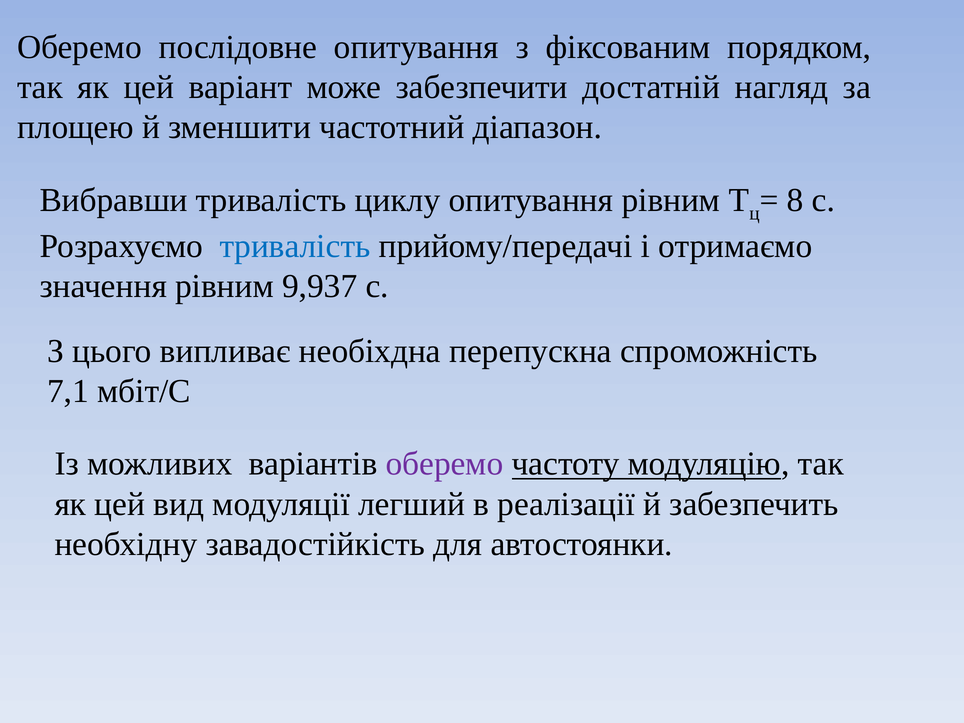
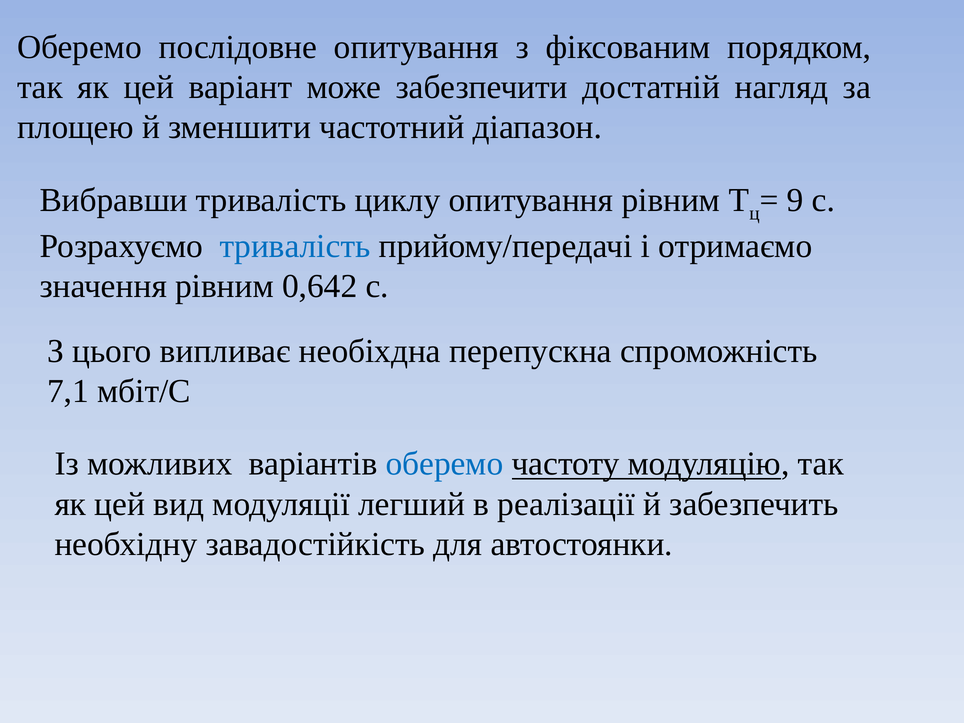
8: 8 -> 9 (795, 200)
9,937: 9,937 -> 0,642 (320, 286)
оберемо colour: purple -> blue (445, 464)
